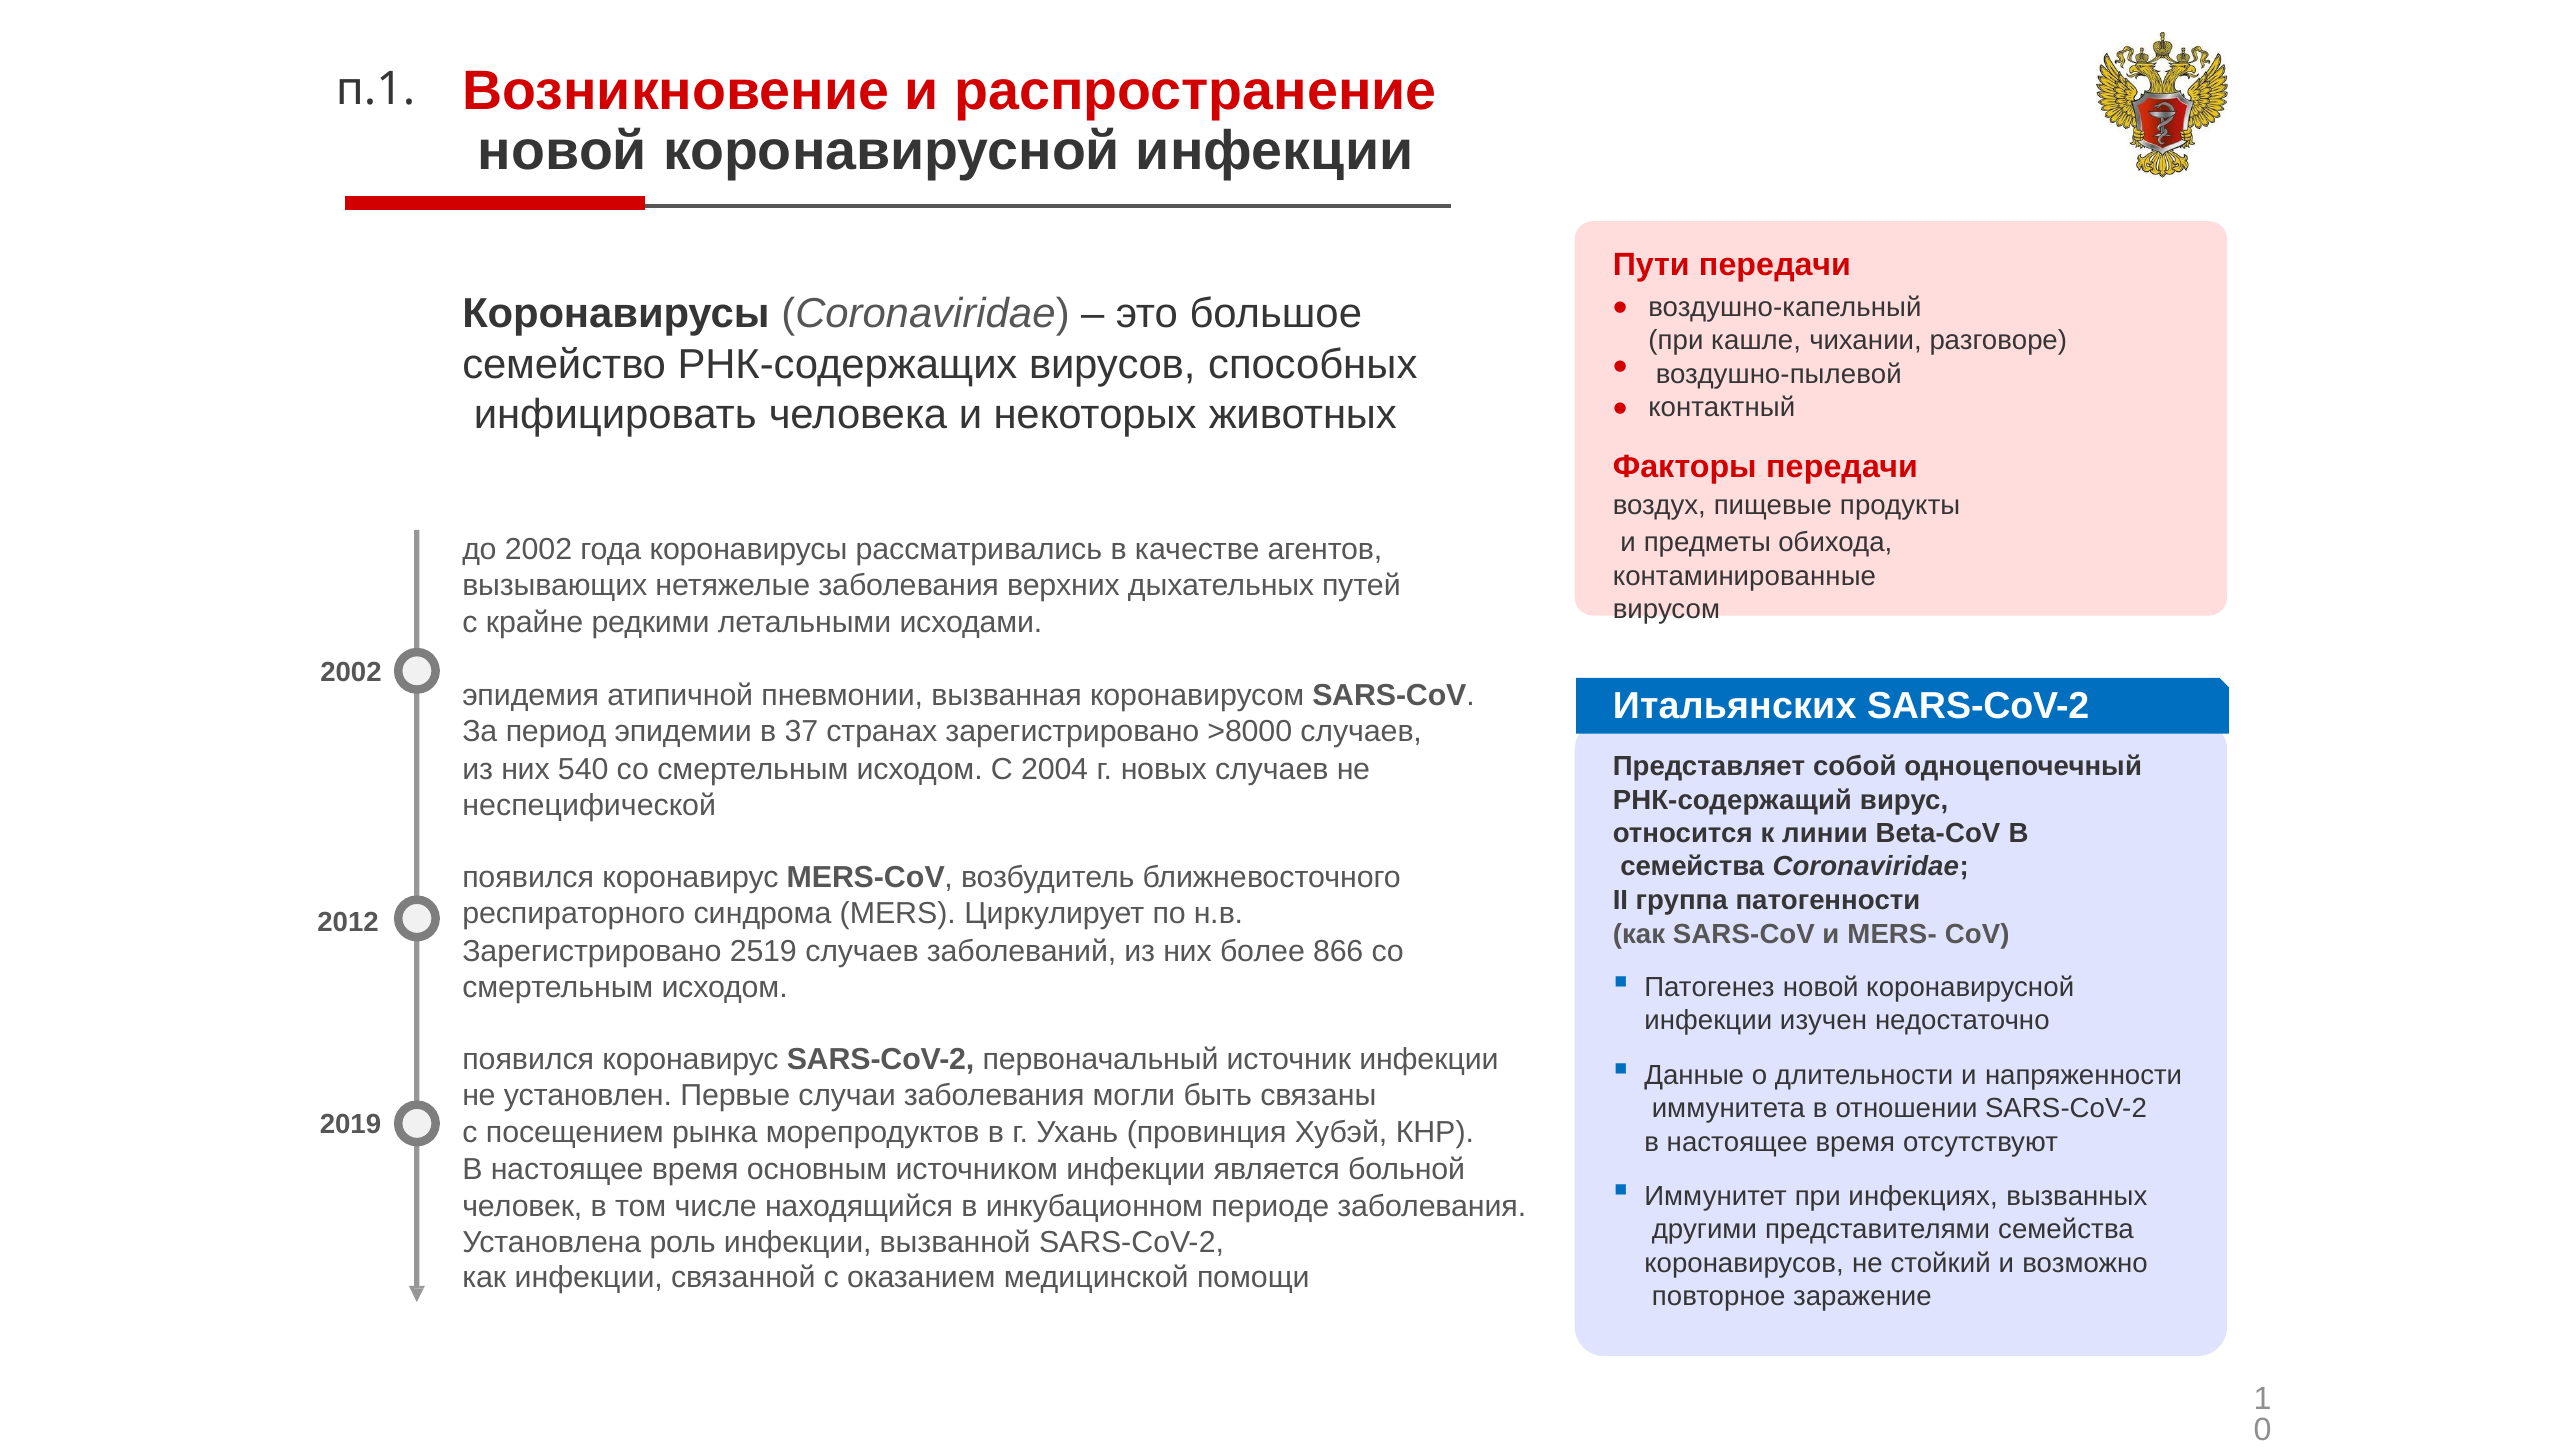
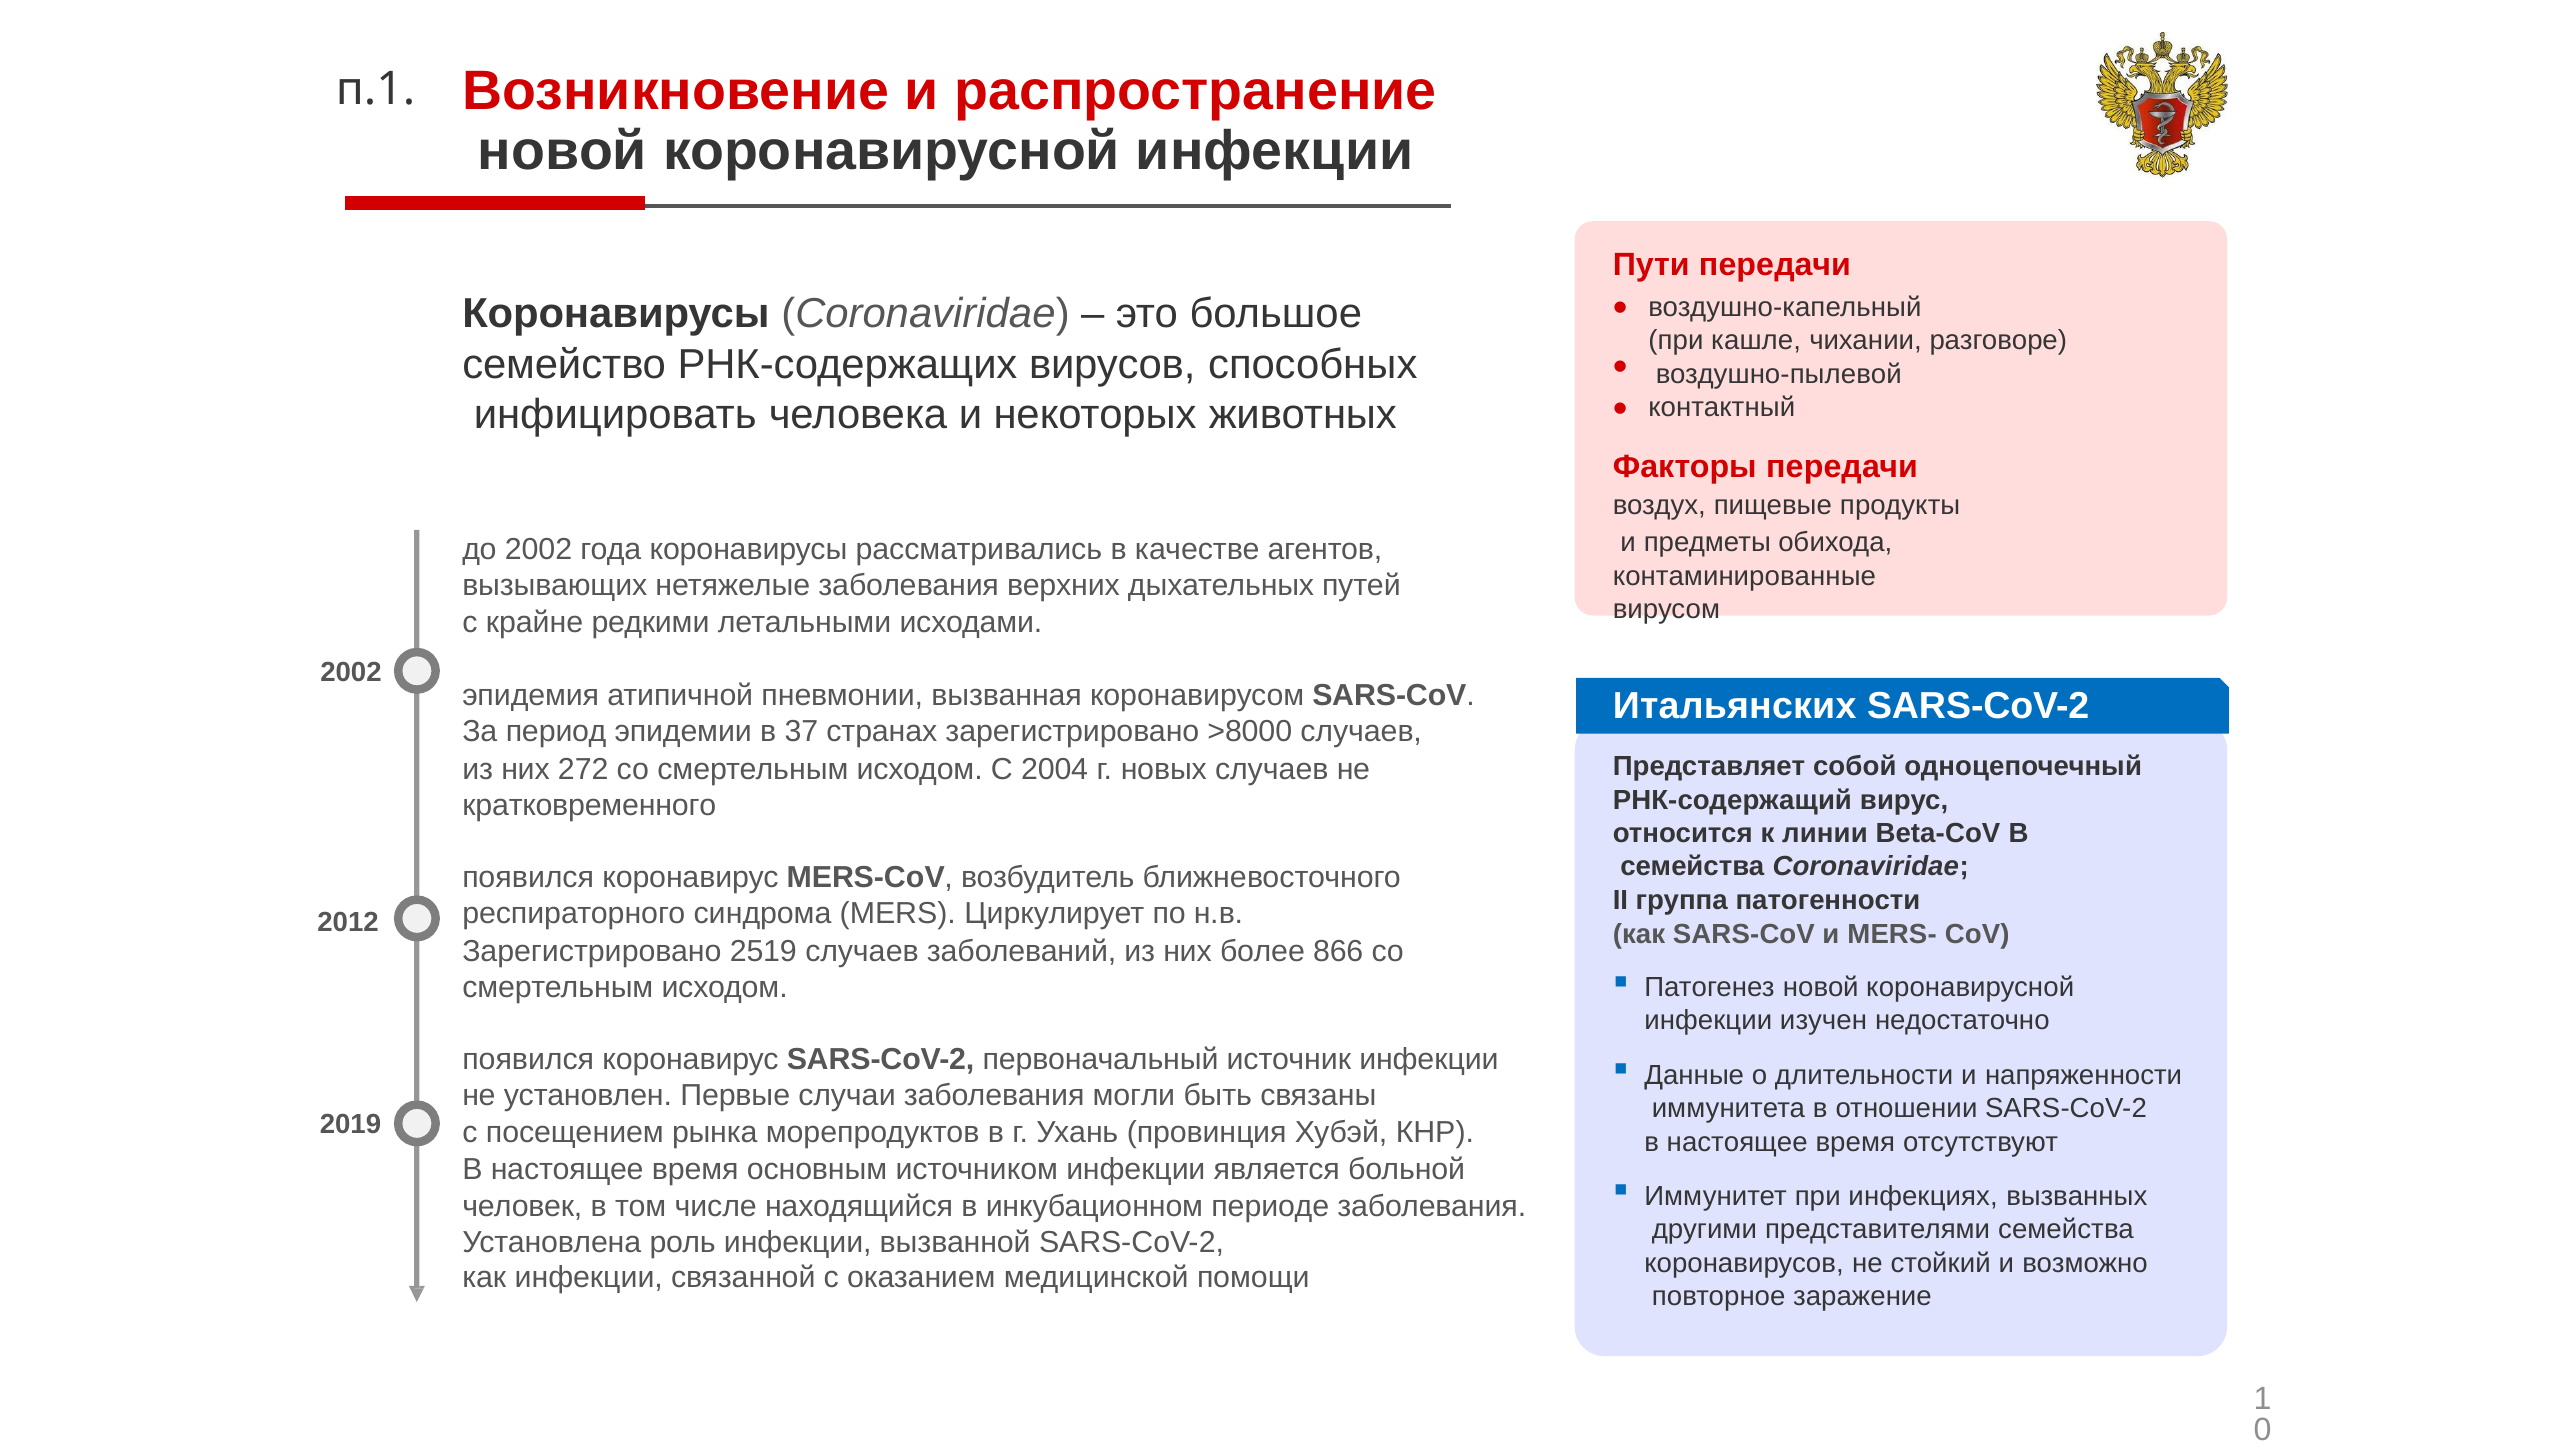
540: 540 -> 272 (583, 769)
неспецифической: неспецифической -> кратковременного (589, 805)
